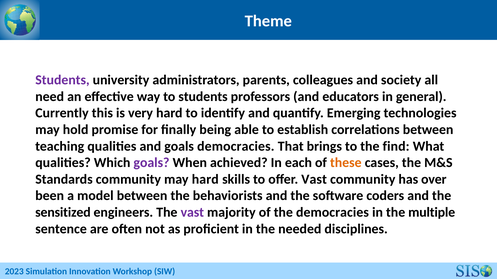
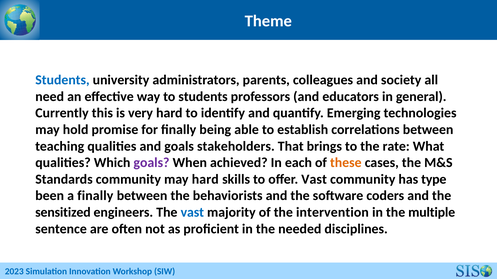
Students colour: purple -> blue (62, 80)
goals democracies: democracies -> stakeholders (236, 146)
find: find -> rate (396, 146)
over: over -> type (434, 180)
a model: model -> finally (95, 196)
vast colour: purple -> blue (192, 213)
the democracies: democracies -> intervention (332, 213)
